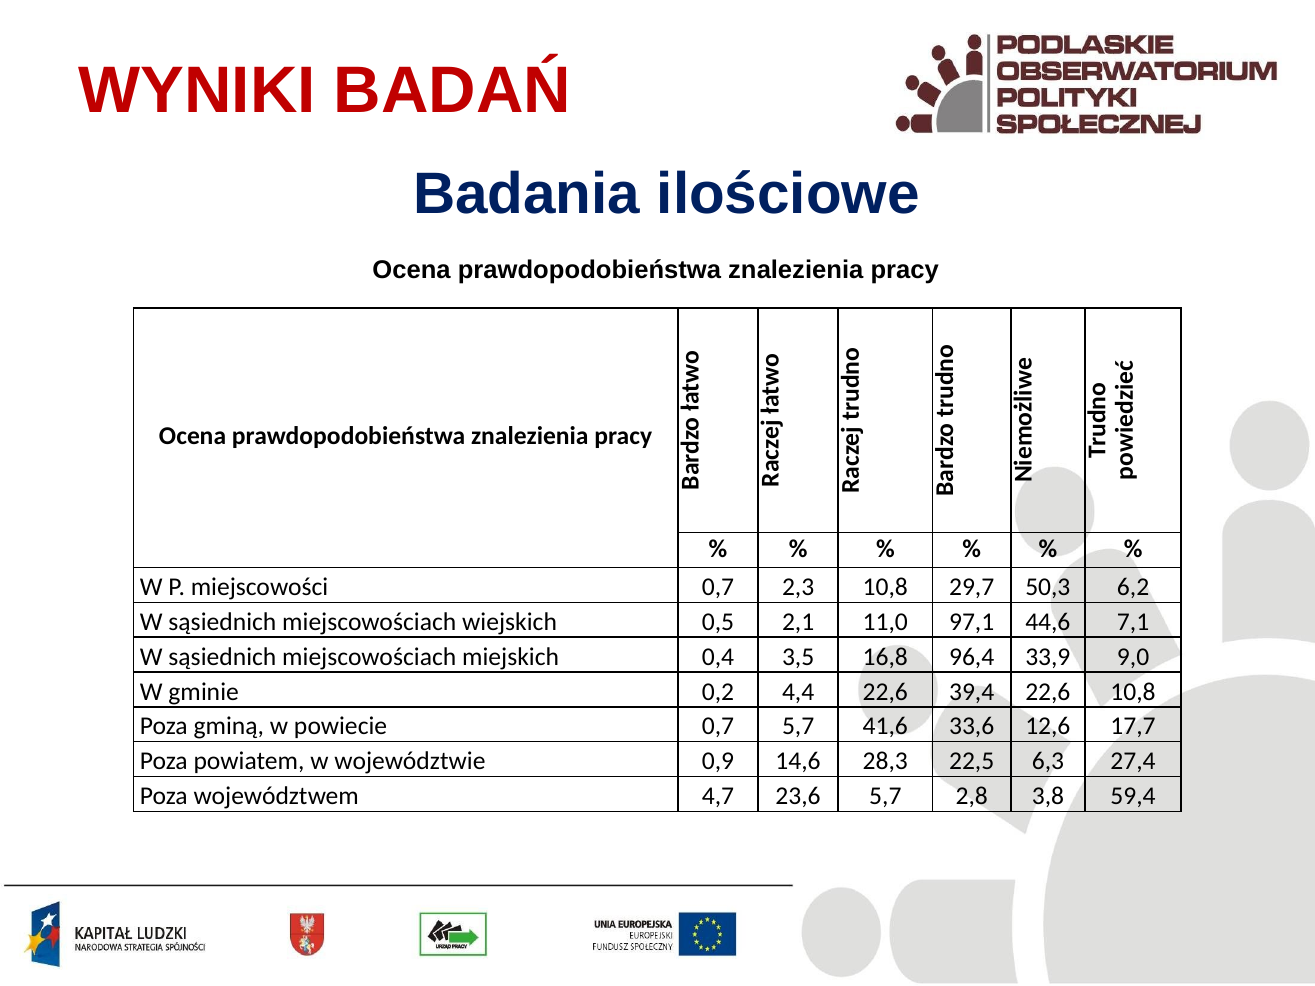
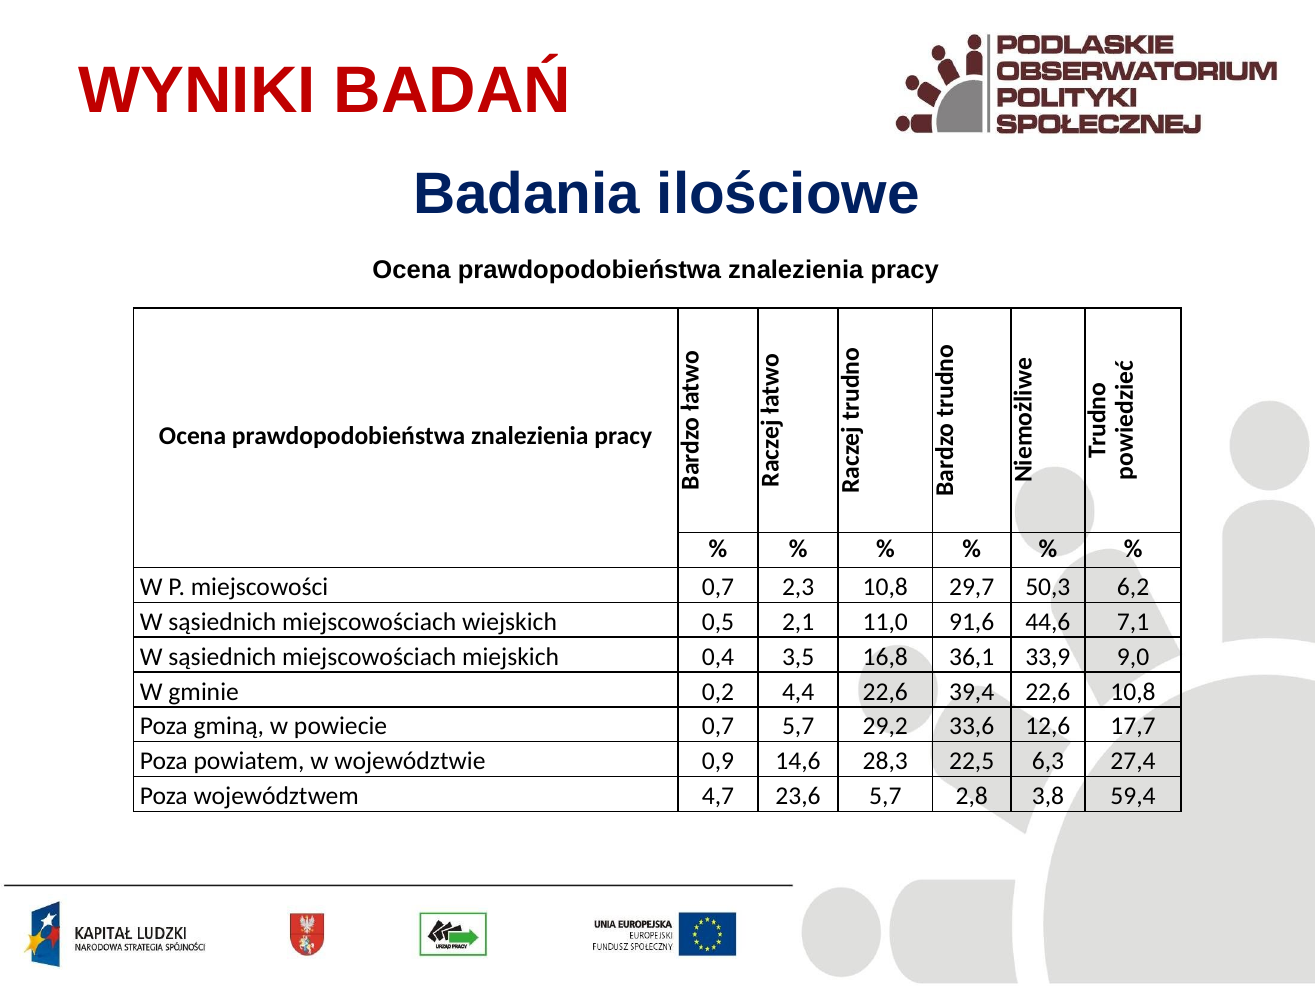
97,1: 97,1 -> 91,6 (972, 622)
96,4: 96,4 -> 36,1 (972, 657)
41,6: 41,6 -> 29,2 (885, 727)
